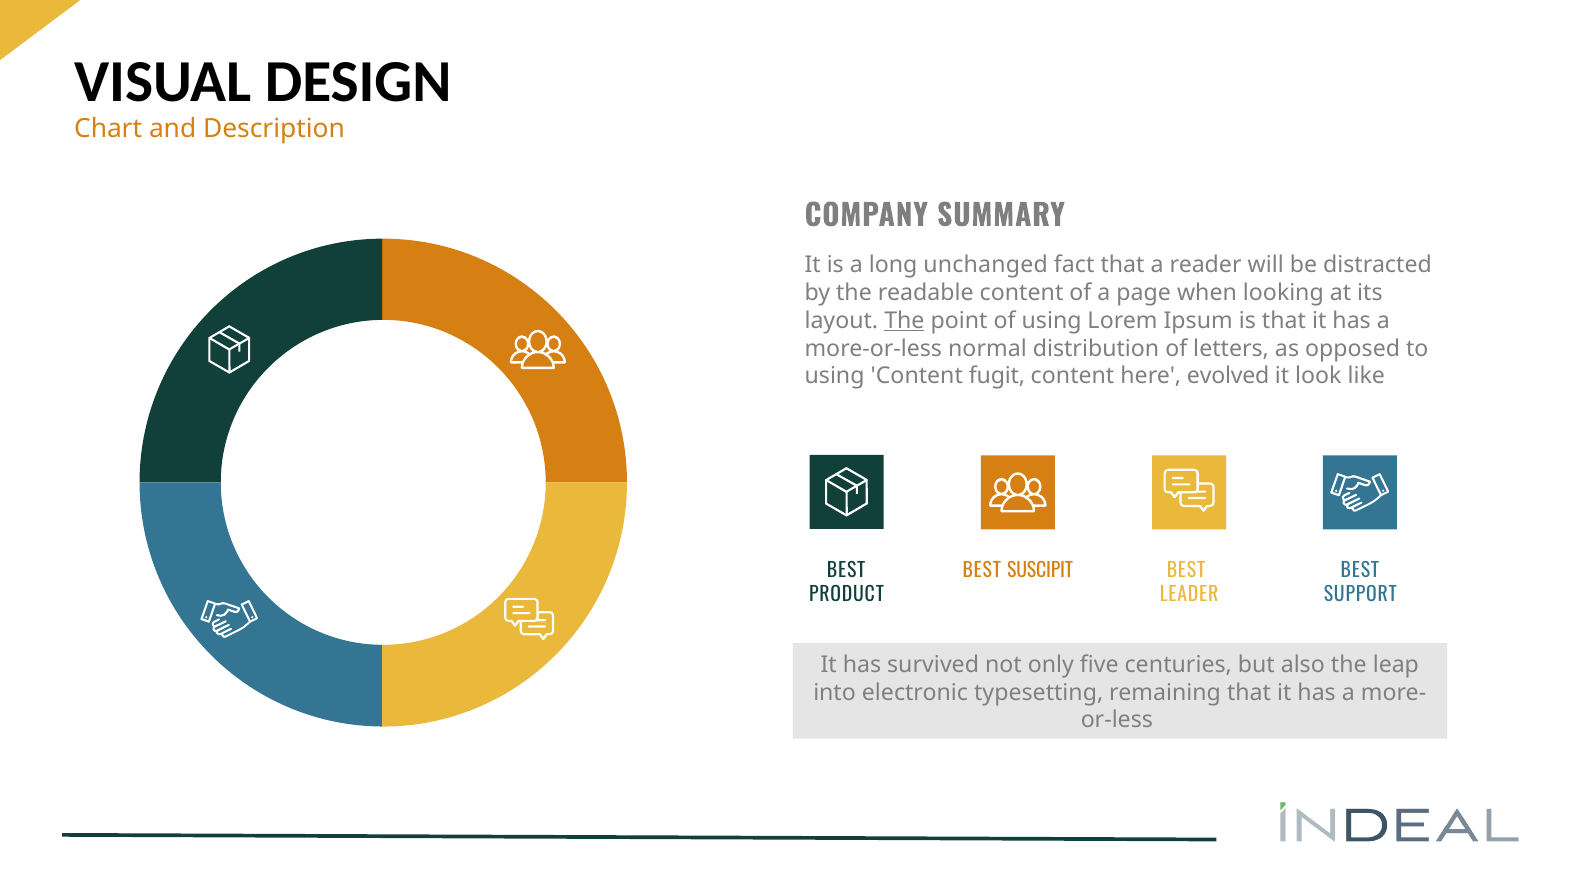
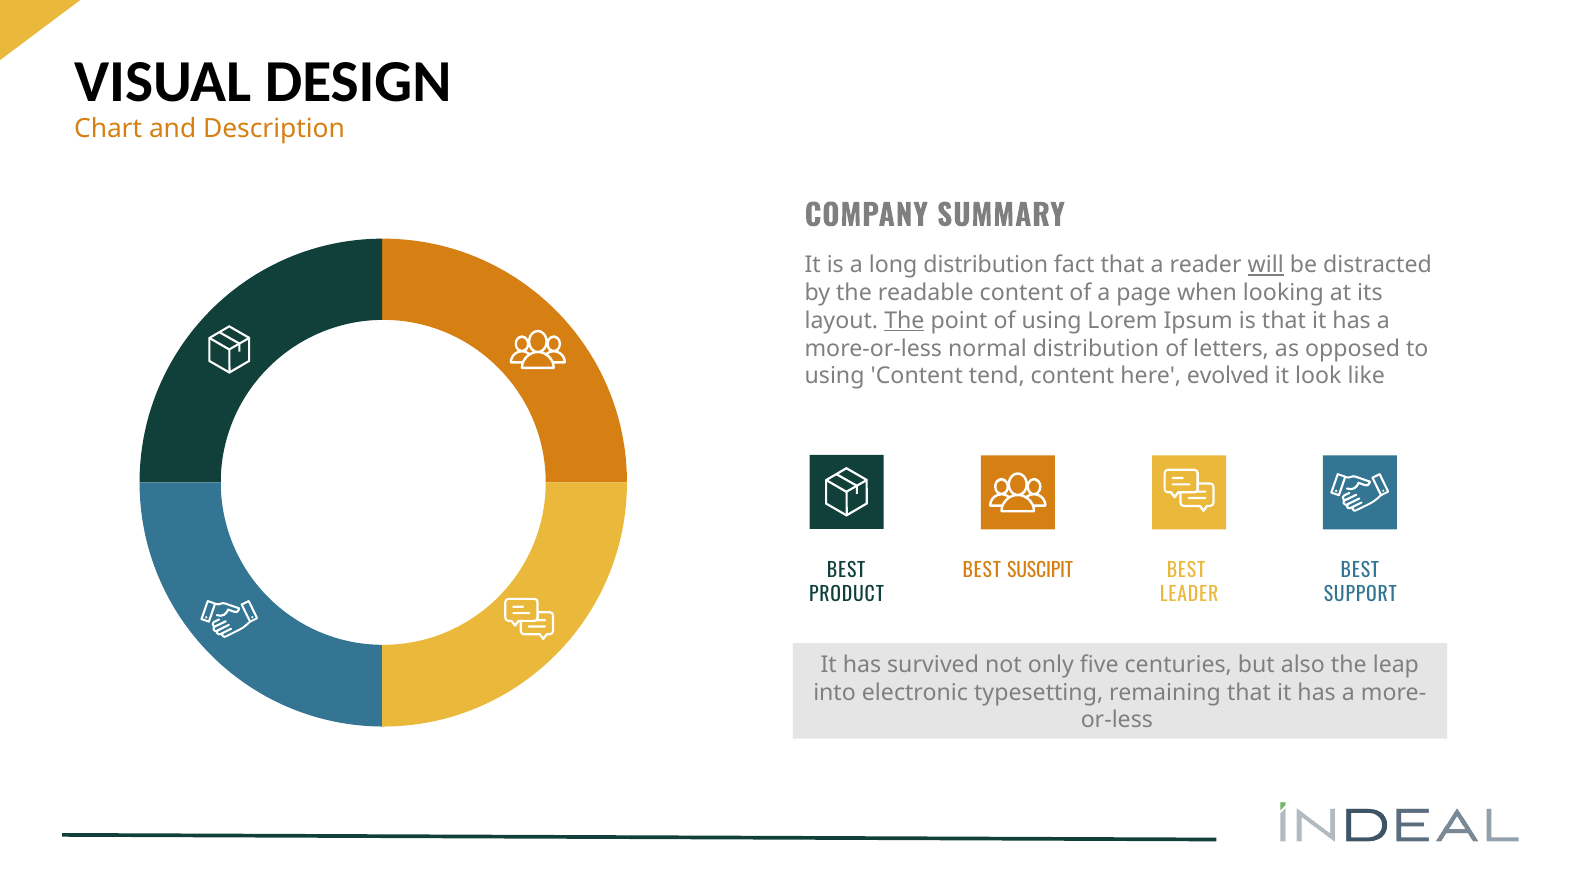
long unchanged: unchanged -> distribution (986, 265)
will underline: none -> present (1266, 265)
fugit: fugit -> tend (997, 376)
